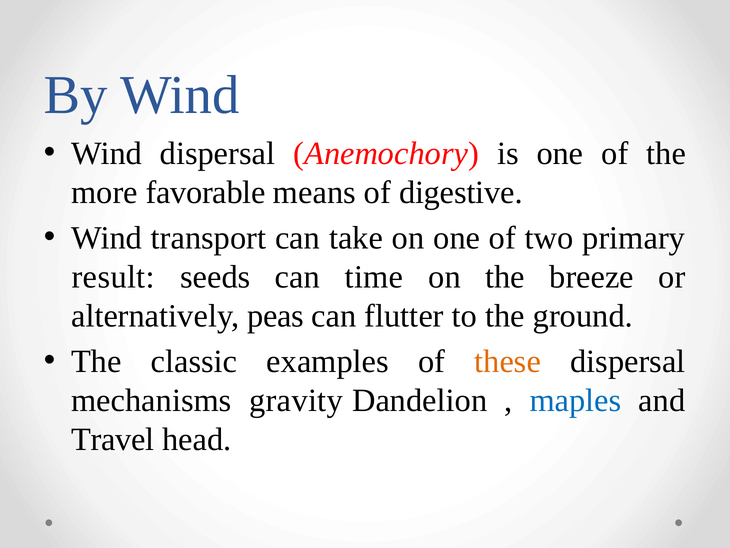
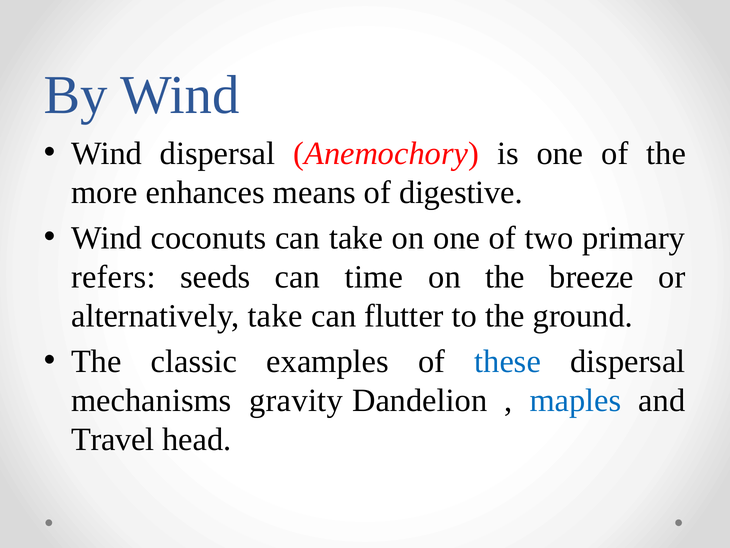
favorable: favorable -> enhances (205, 192)
transport: transport -> coconuts (209, 238)
result: result -> refers (113, 277)
alternatively peas: peas -> take (275, 316)
these colour: orange -> blue (508, 361)
